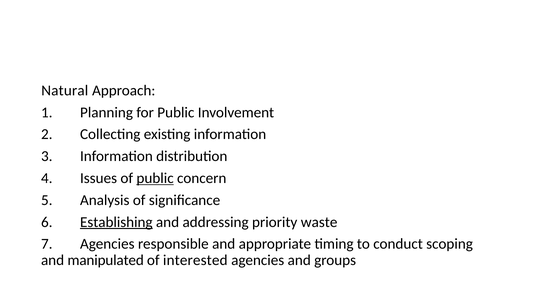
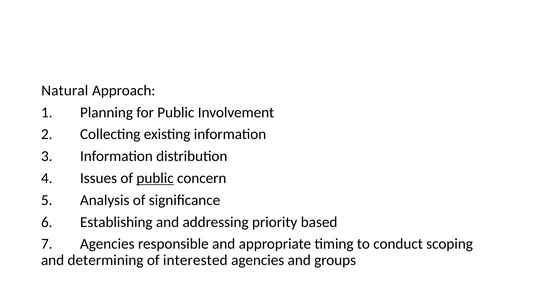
Establishing underline: present -> none (116, 222)
waste: waste -> based (319, 222)
manipulated: manipulated -> determining (106, 261)
